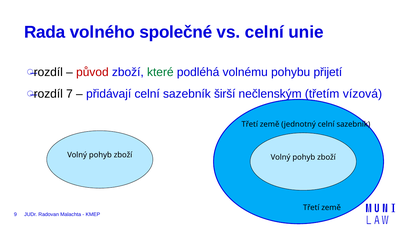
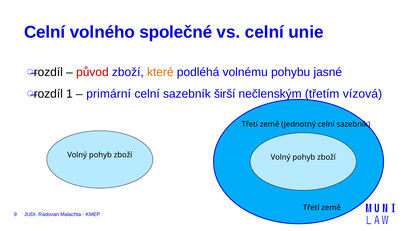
Rada: Rada -> Celní (45, 32)
které colour: green -> orange (160, 72)
přijetí: přijetí -> jasné (328, 72)
7: 7 -> 1 (69, 94)
přidávají: přidávají -> primární (109, 94)
